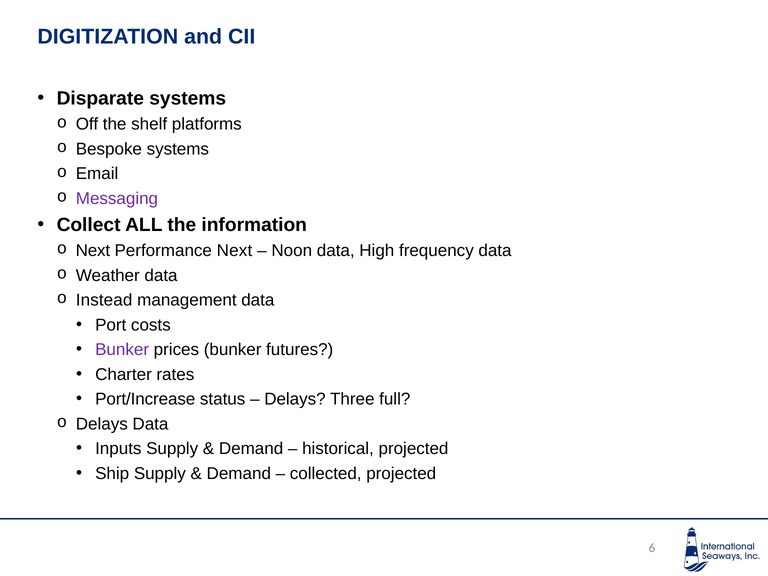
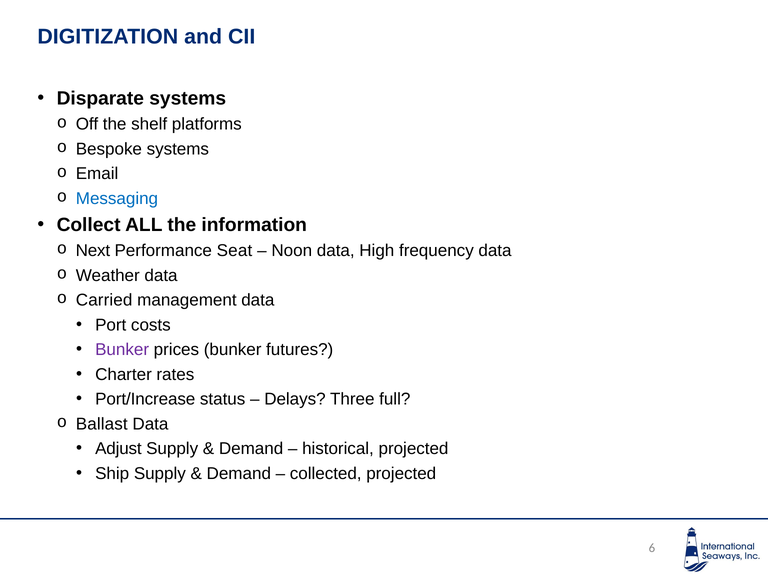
Messaging colour: purple -> blue (117, 199)
Performance Next: Next -> Seat (234, 251)
Instead: Instead -> Carried (104, 300)
Delays: Delays -> Ballast (102, 424)
Inputs: Inputs -> Adjust (118, 449)
